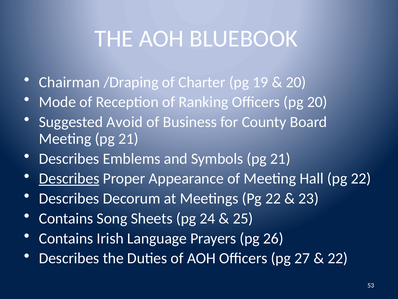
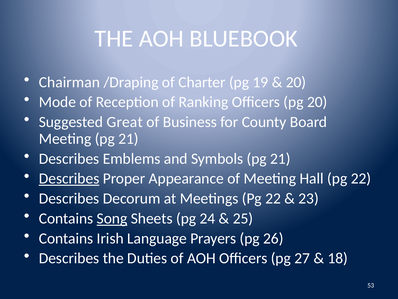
Avoid: Avoid -> Great (125, 122)
Song underline: none -> present (112, 218)
22: 22 -> 18 (338, 258)
